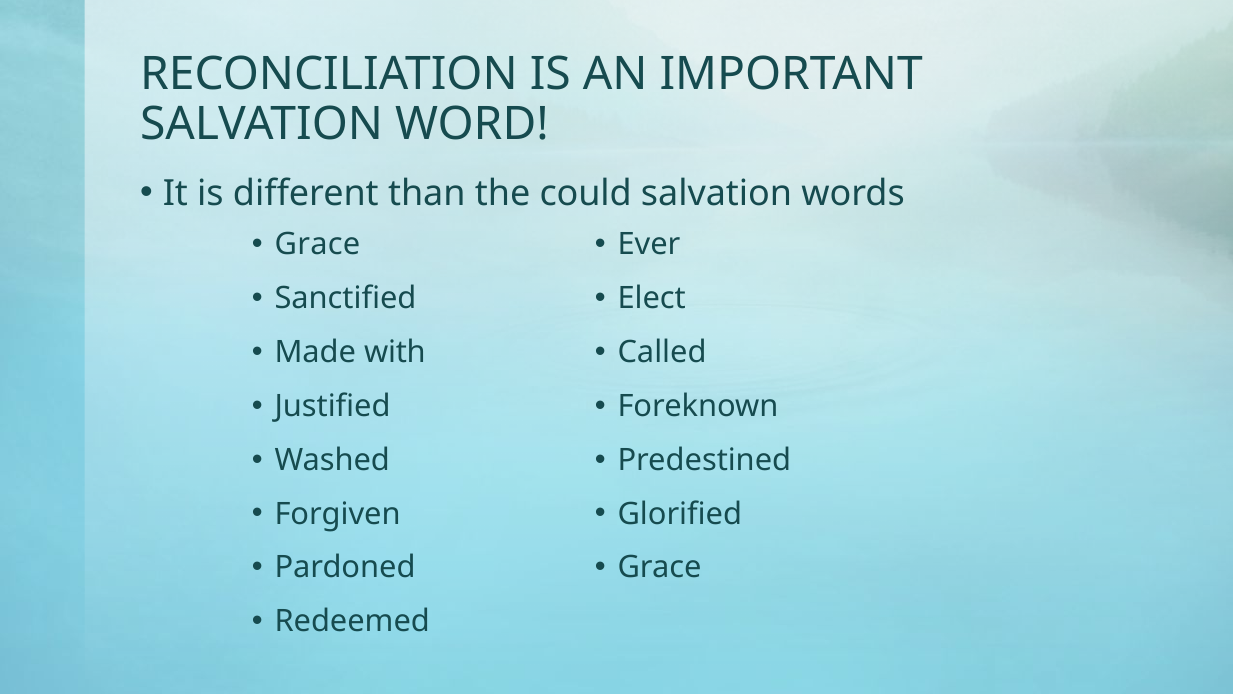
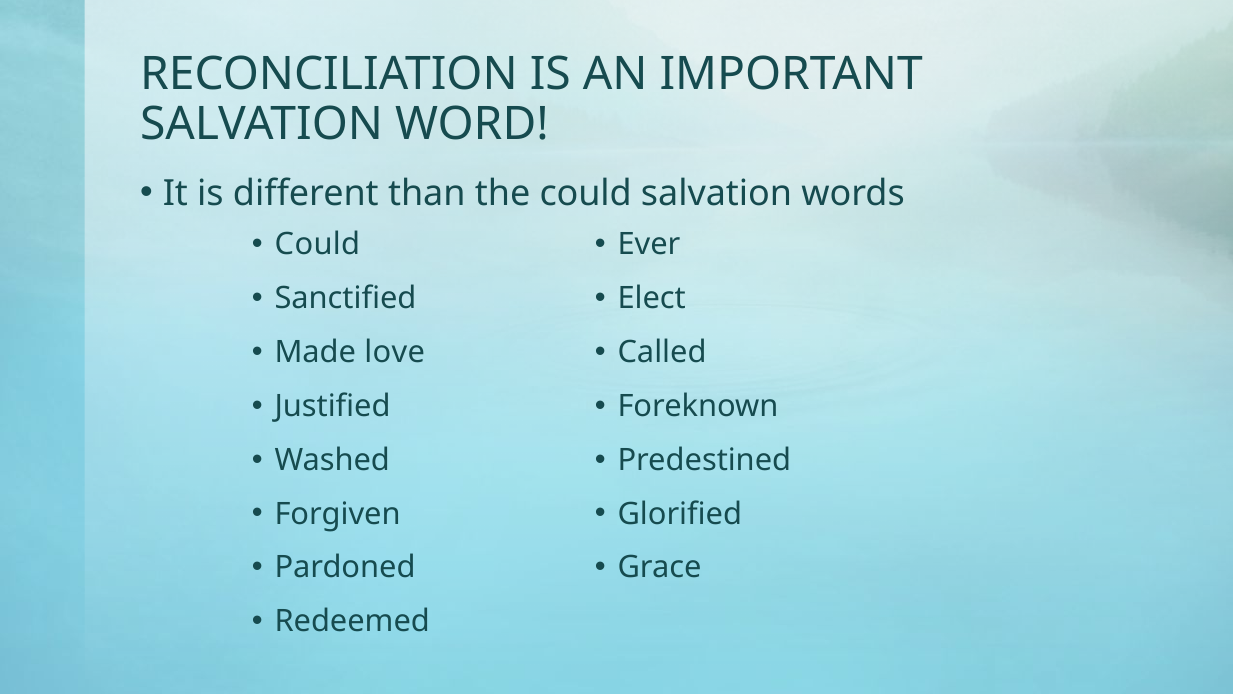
Grace: Grace -> Could (317, 245)
with: with -> love (395, 352)
